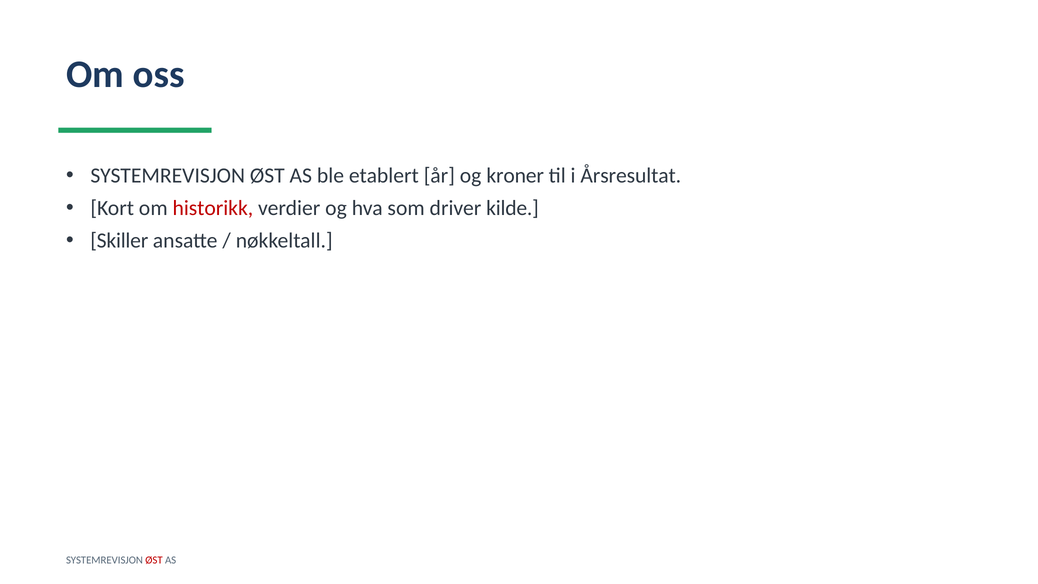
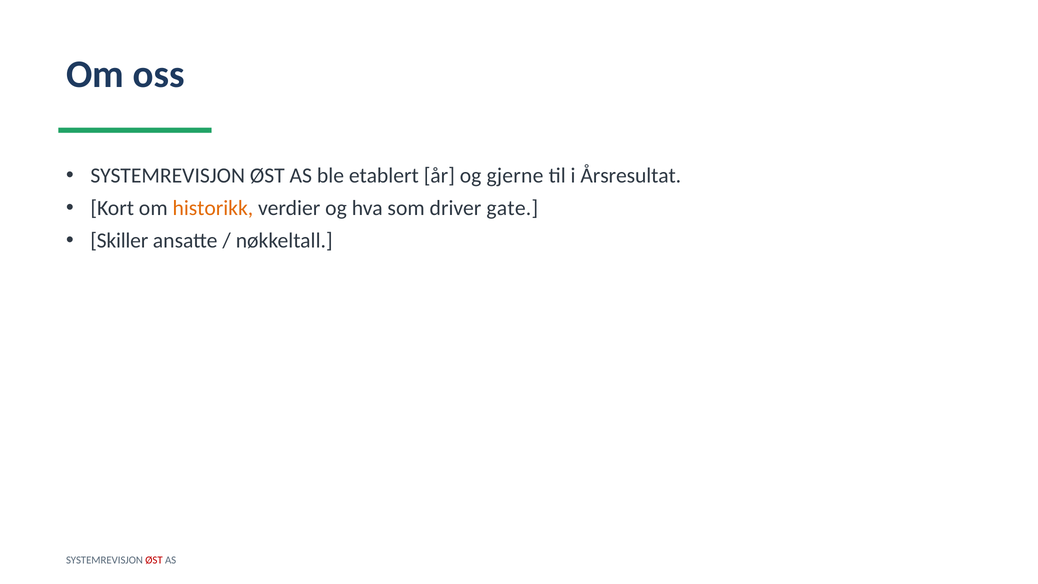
kroner: kroner -> gjerne (515, 176)
historikk colour: red -> orange (213, 208)
kilde: kilde -> gate (512, 208)
